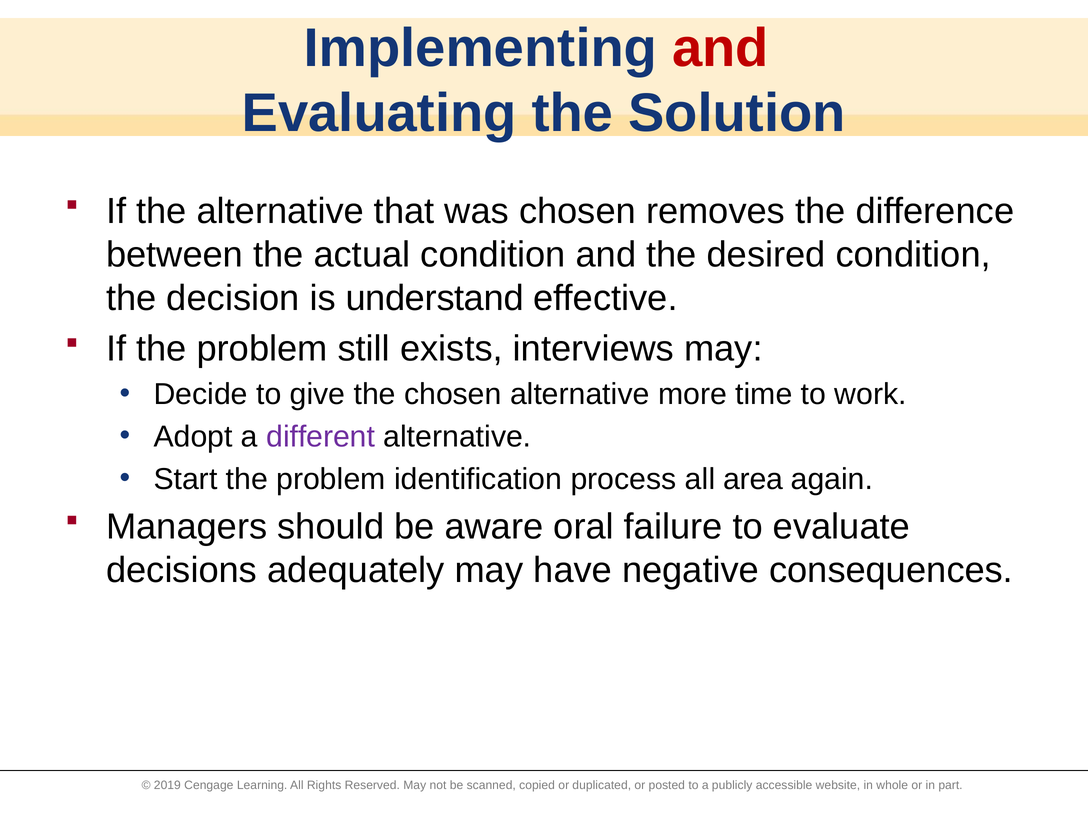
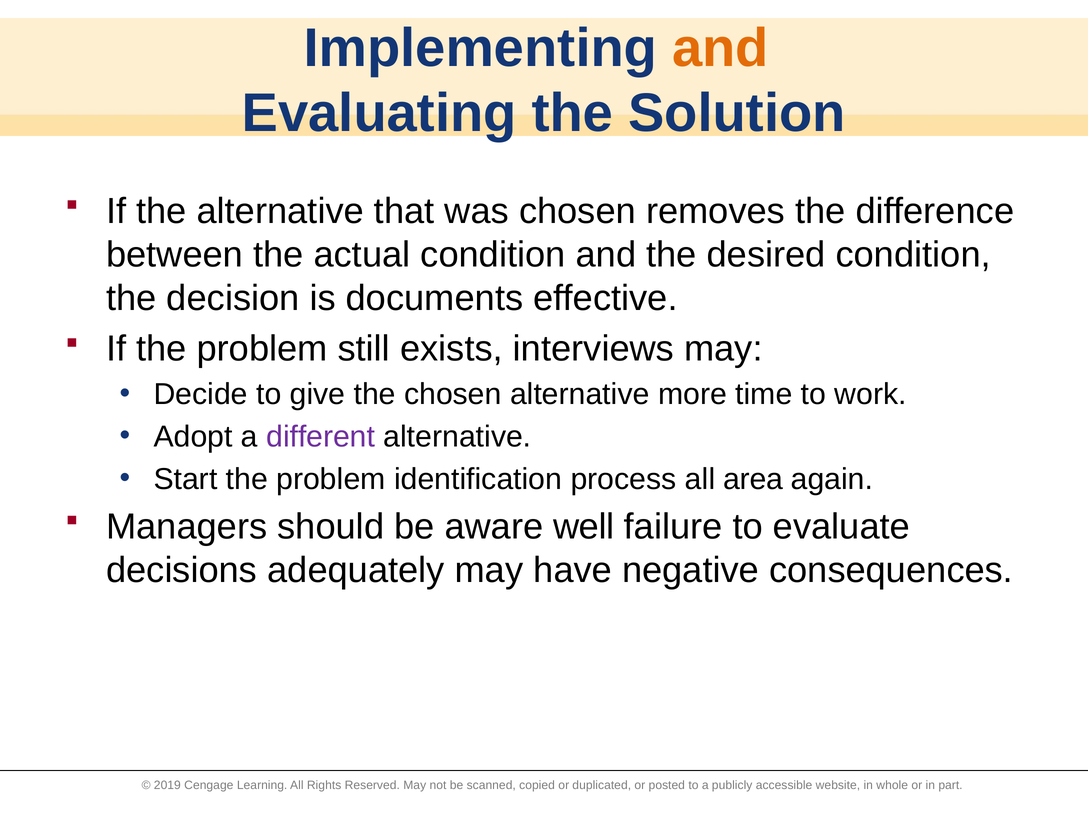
and colour: red -> orange (720, 48)
understand: understand -> documents (434, 298)
oral: oral -> well (584, 527)
